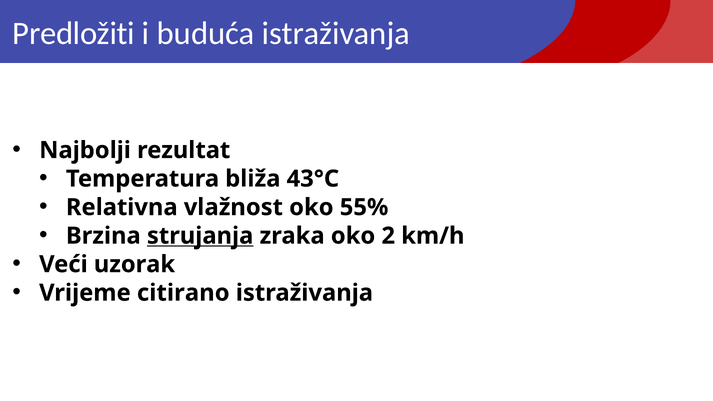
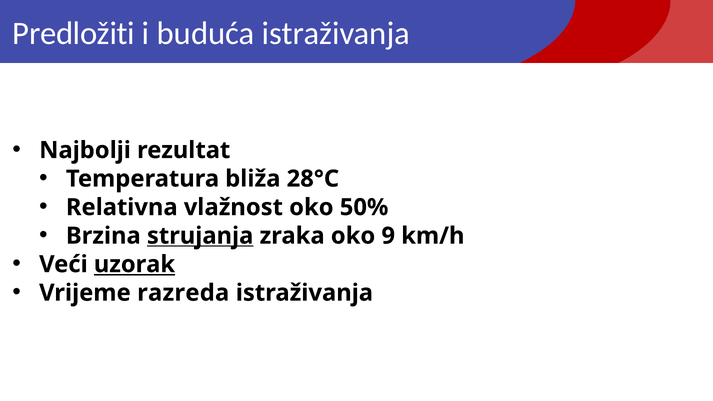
43°C: 43°C -> 28°C (313, 179)
55%: 55% -> 50% (364, 207)
2: 2 -> 9 (388, 236)
uzorak underline: none -> present (134, 264)
citirano: citirano -> razreda (183, 293)
